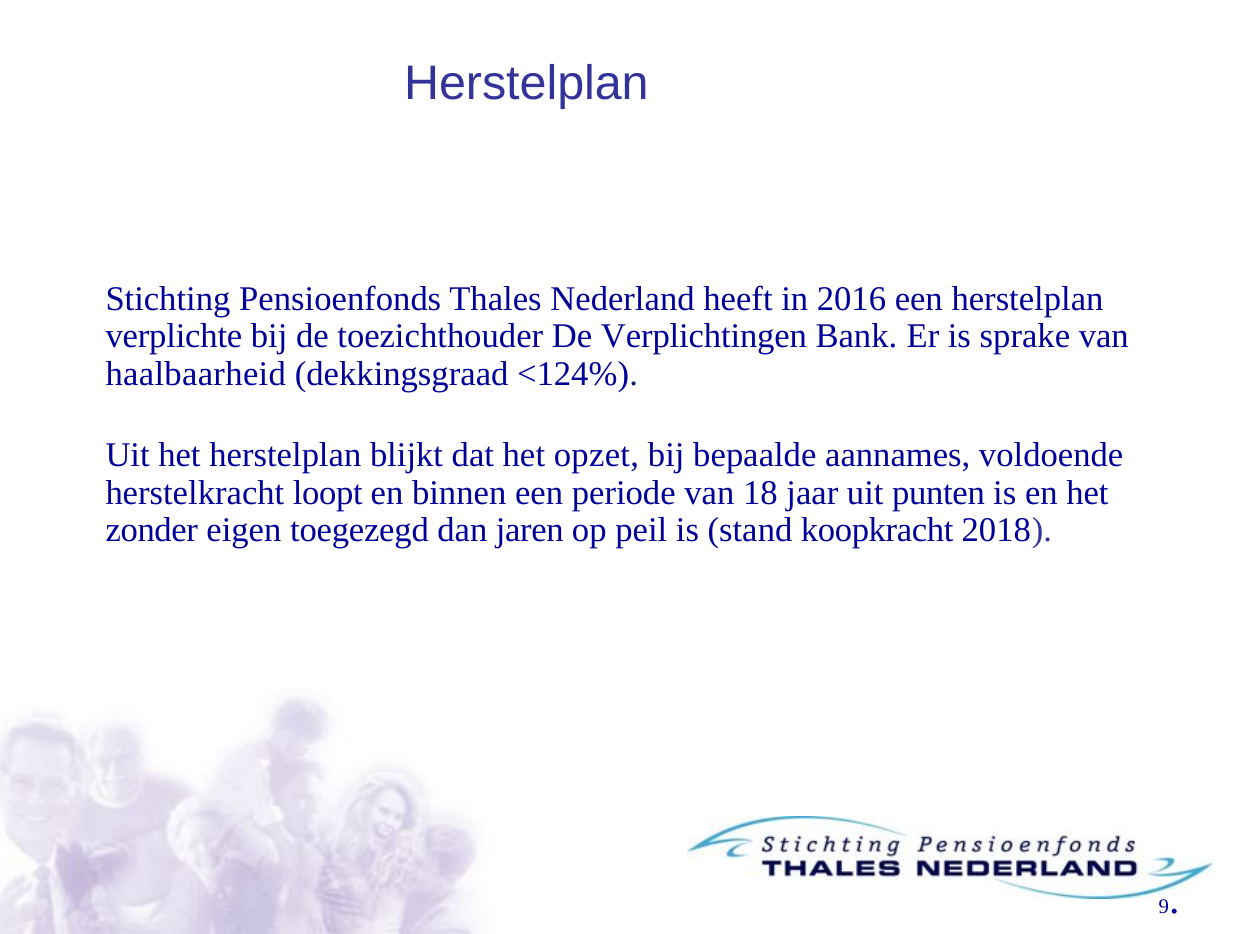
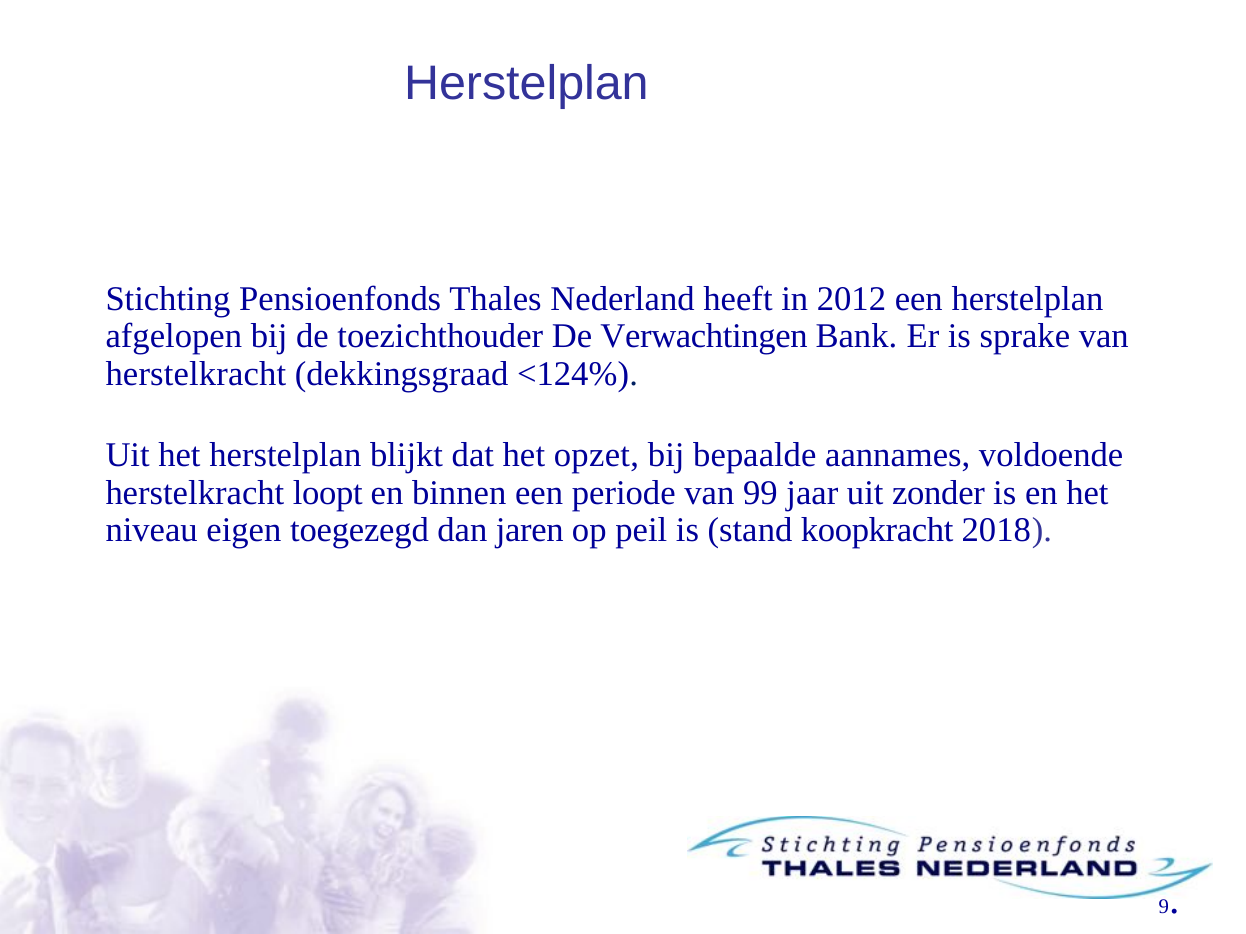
2016: 2016 -> 2012 (851, 299)
verplichte: verplichte -> afgelopen (174, 336)
Verplichtingen: Verplichtingen -> Verwachtingen (704, 336)
haalbaarheid: haalbaarheid -> herstelkracht (196, 374)
18: 18 -> 99 (760, 493)
punten: punten -> zonder (939, 493)
zonder: zonder -> niveau (152, 530)
